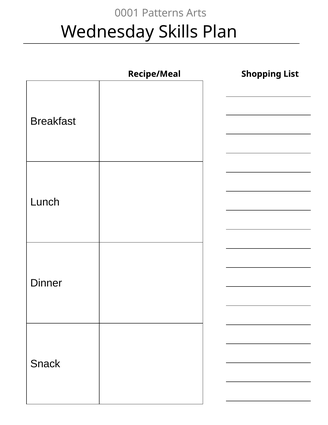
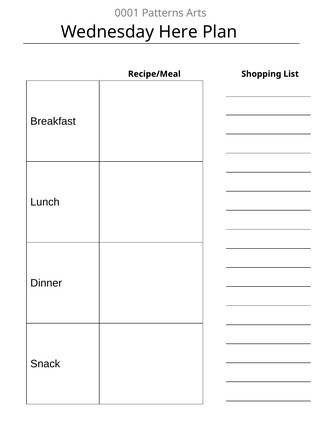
Skills: Skills -> Here (178, 32)
